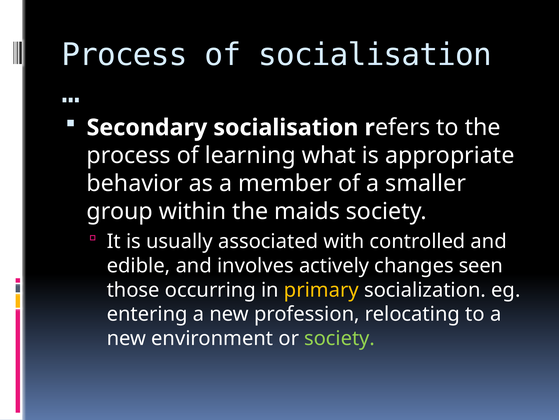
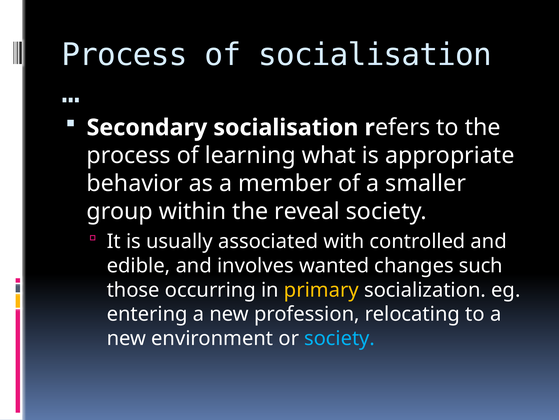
maids: maids -> reveal (307, 211)
actively: actively -> wanted (334, 265)
seen: seen -> such (481, 265)
society colour: light green -> light blue (340, 338)
